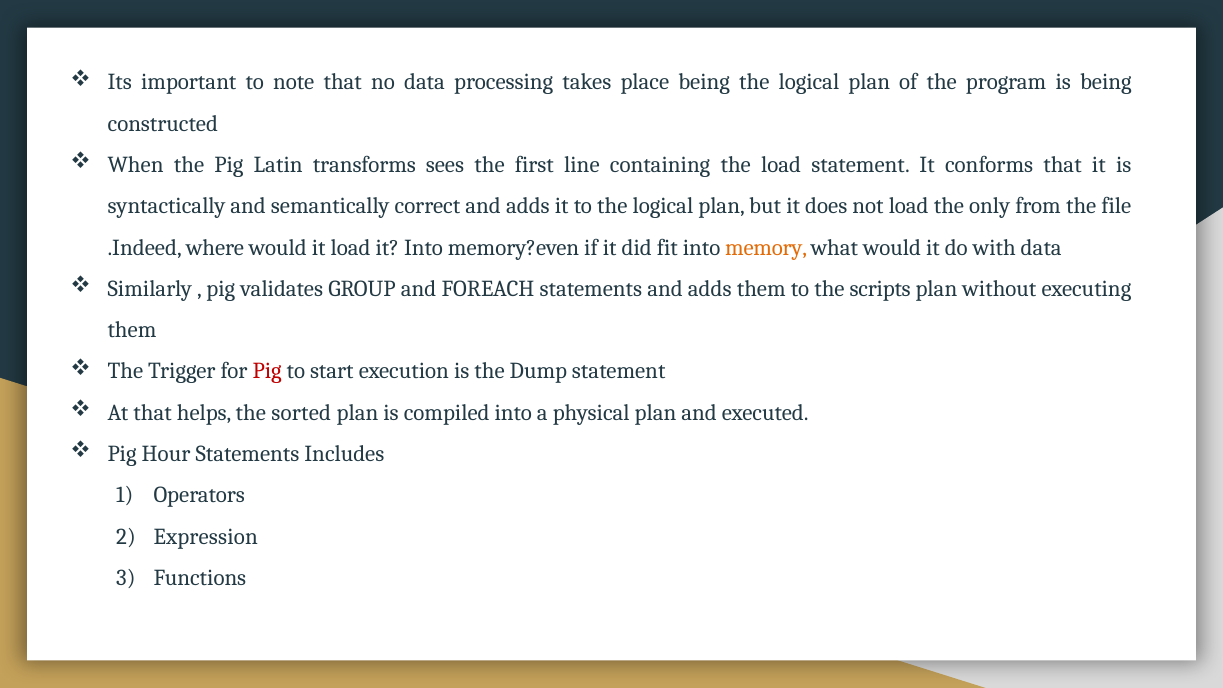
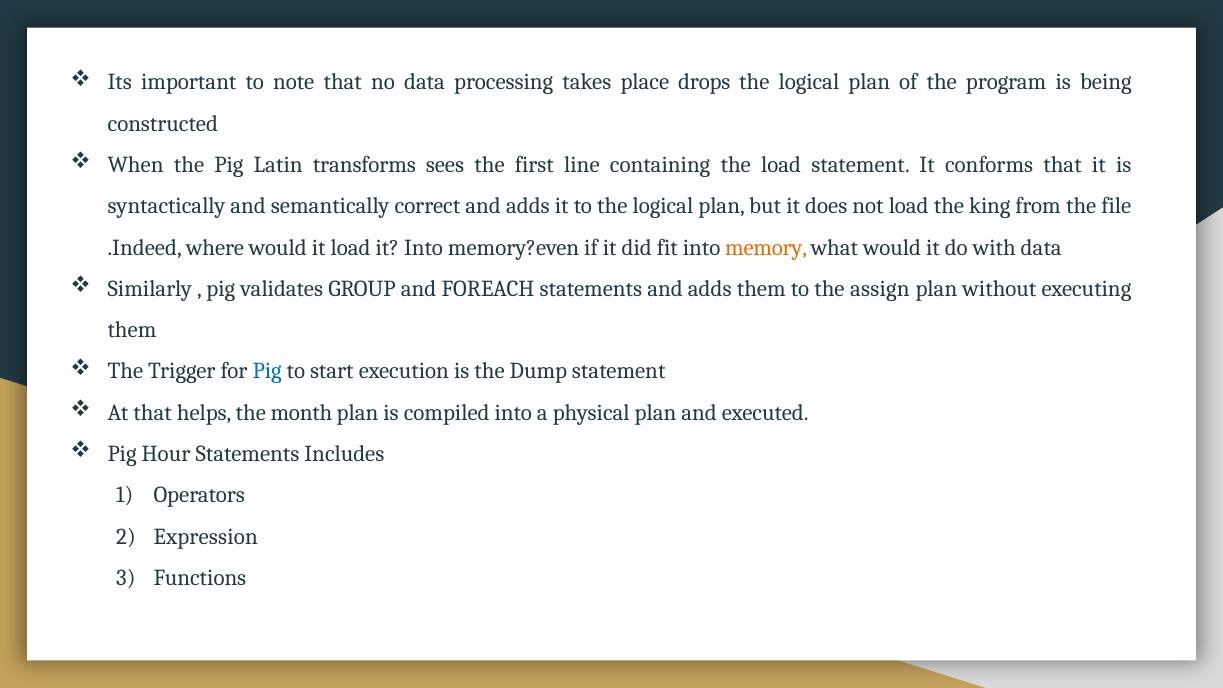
place being: being -> drops (704, 82)
only: only -> king (990, 206)
scripts: scripts -> assign (880, 289)
Pig colour: red -> blue (267, 371)
sorted: sorted -> month (301, 413)
